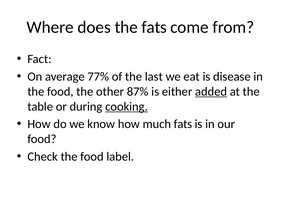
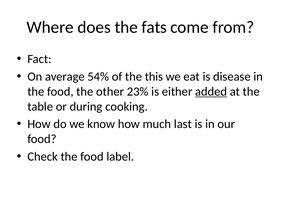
77%: 77% -> 54% (98, 76)
last: last -> this (154, 76)
87%: 87% -> 23% (138, 91)
cooking underline: present -> none (127, 106)
much fats: fats -> last (183, 124)
